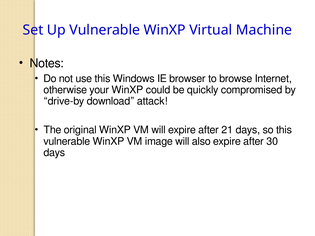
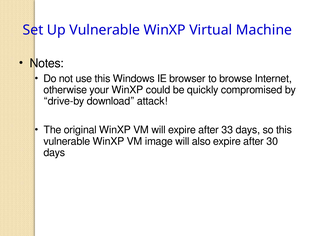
21: 21 -> 33 (227, 130)
